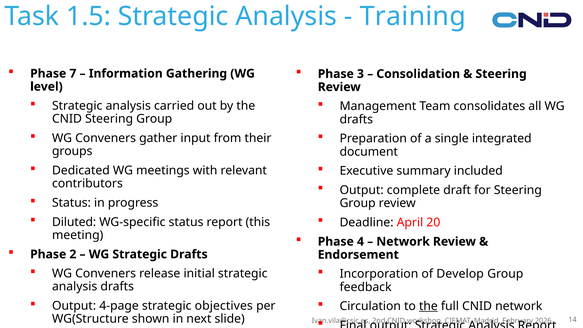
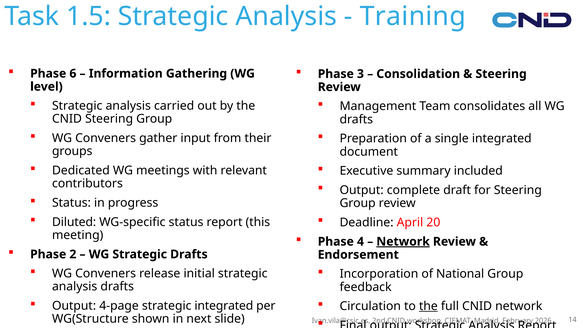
7: 7 -> 6 (73, 74)
Network underline: none -> present (403, 242)
Develop: Develop -> National (460, 274)
strategic objectives: objectives -> integrated (224, 306)
